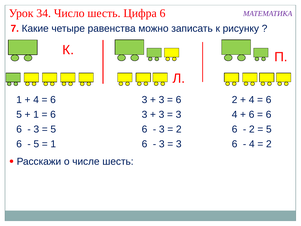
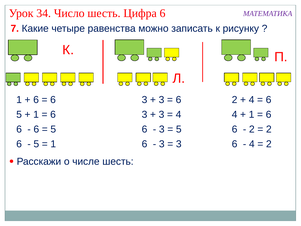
4: 4 -> 6 (36, 100)
3: 3 -> 4 (178, 114)
6: 6 -> 1 (252, 114)
3: 3 -> 6 (36, 129)
2: 2 -> 5 (179, 129)
5: 5 -> 2 (269, 129)
